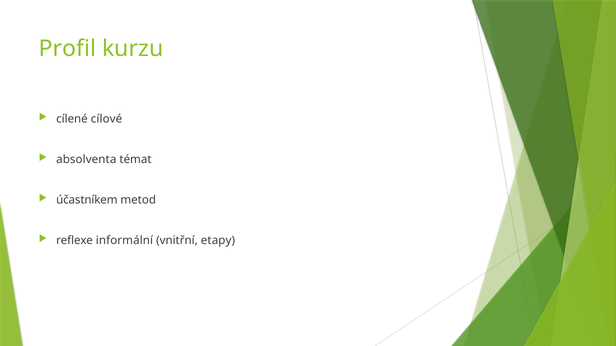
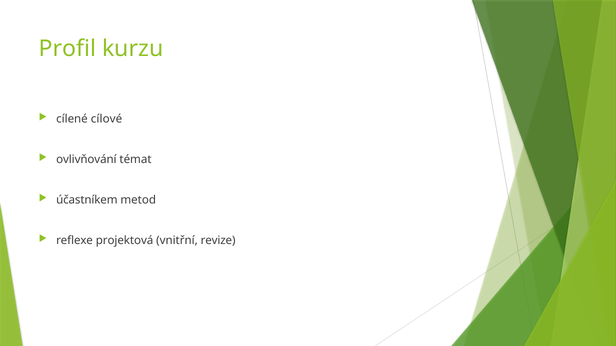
absolventa: absolventa -> ovlivňování (86, 160)
informální: informální -> projektová (125, 241)
etapy: etapy -> revize (218, 241)
